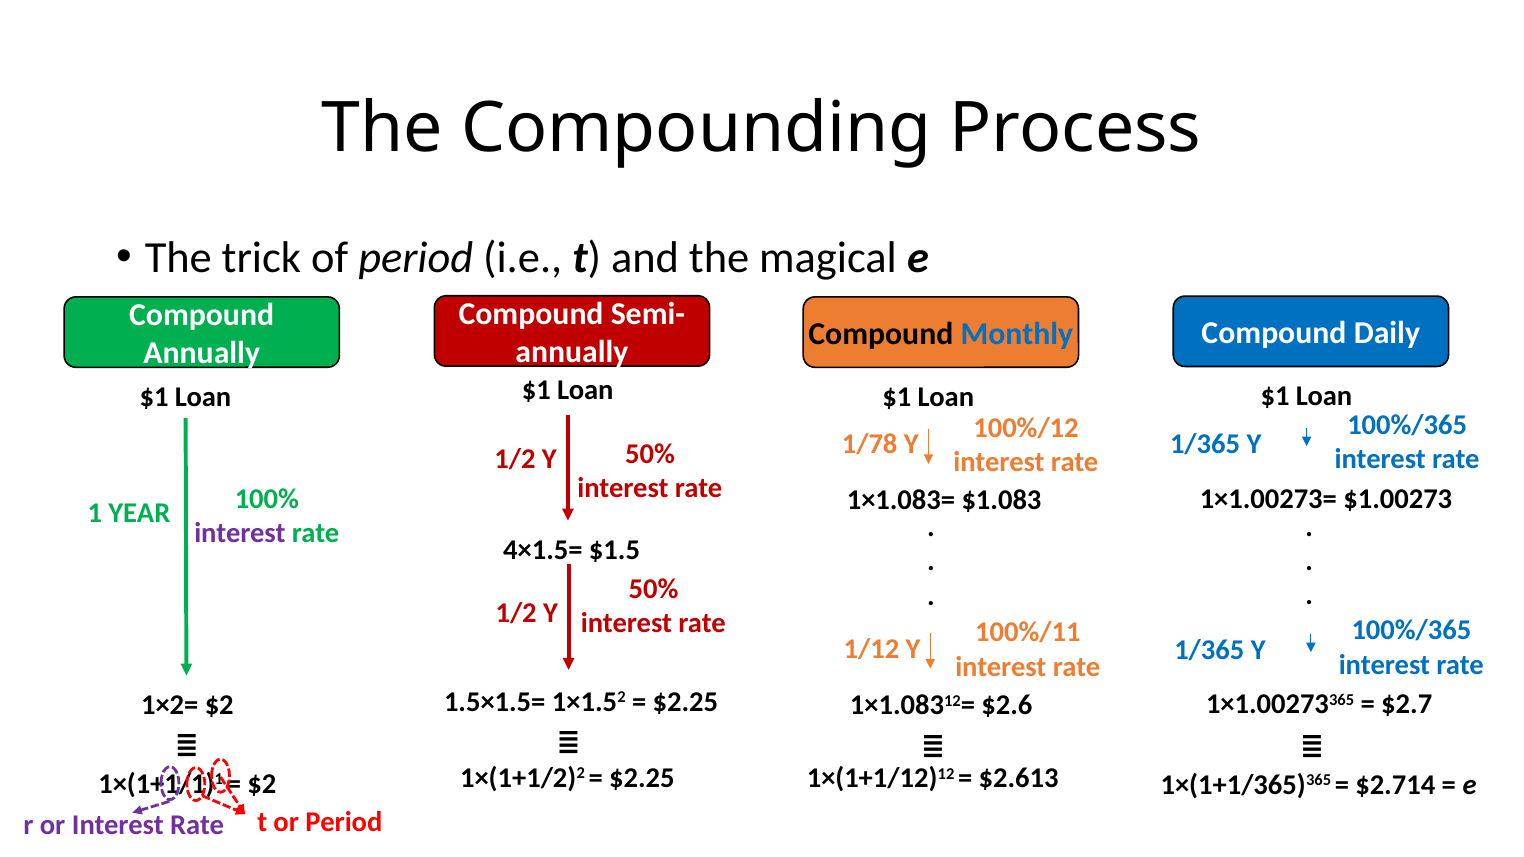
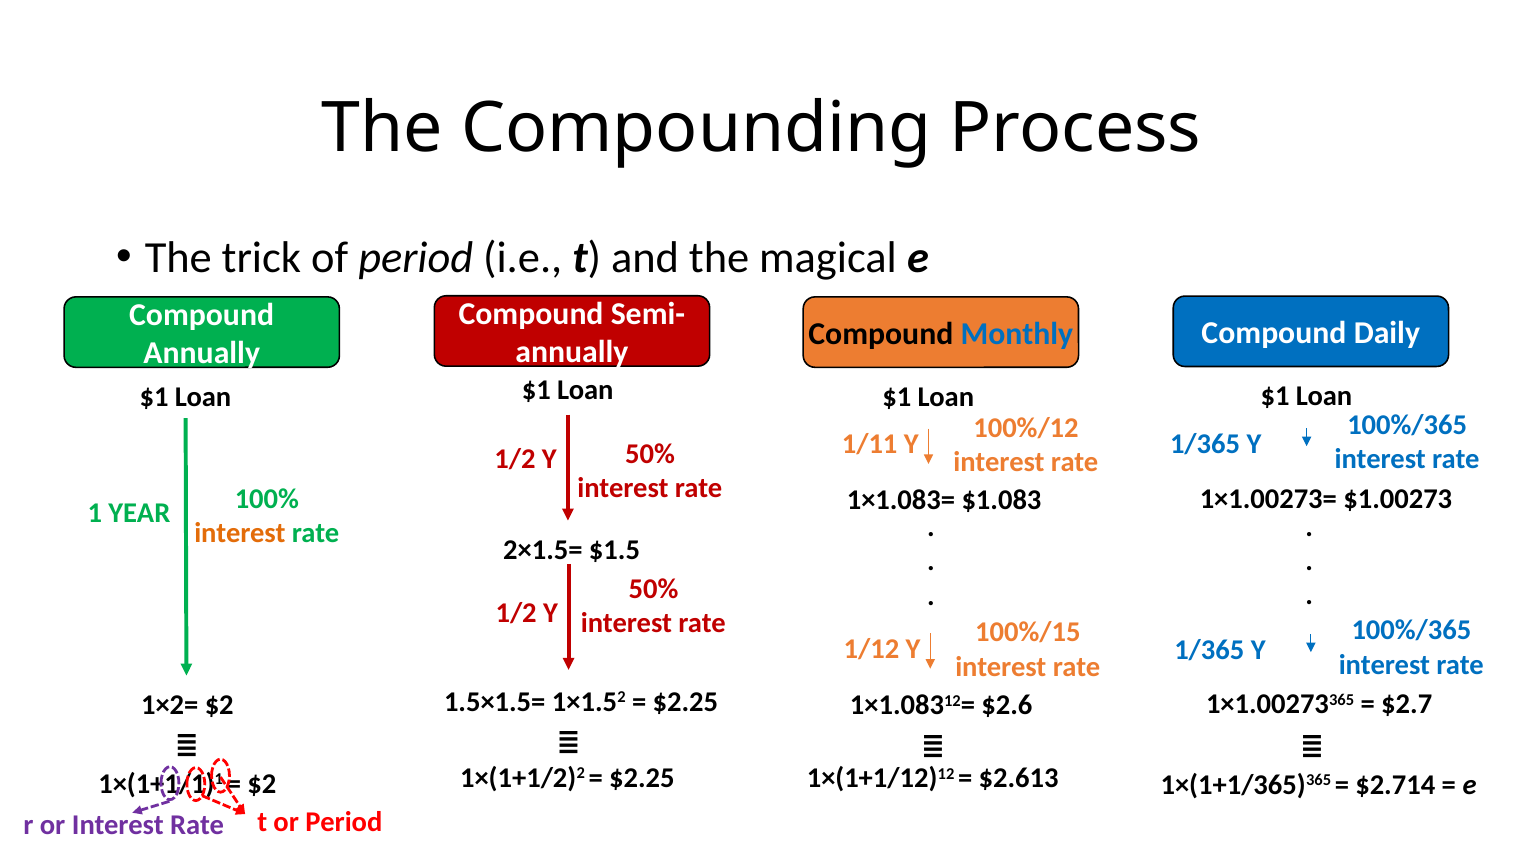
1/78: 1/78 -> 1/11 (870, 444)
interest colour: purple -> orange (240, 533)
4×1.5=: 4×1.5= -> 2×1.5= (543, 550)
100%/11: 100%/11 -> 100%/15 (1028, 633)
